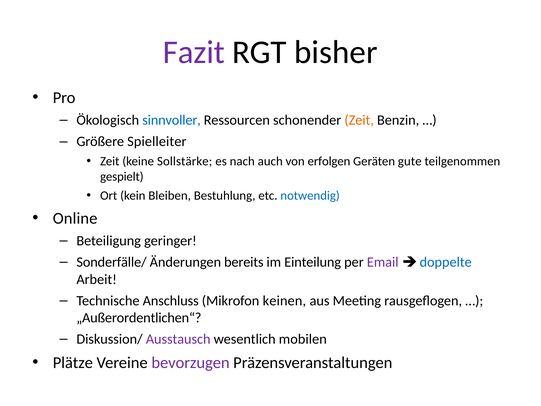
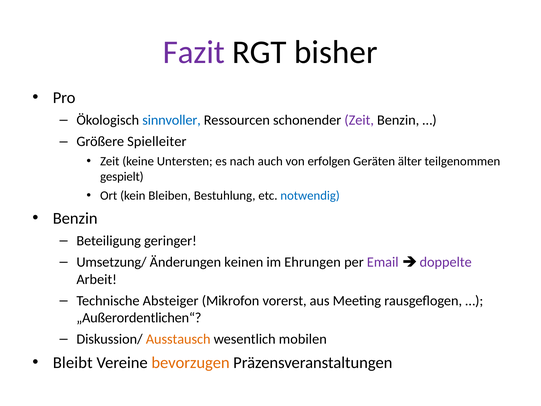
Zeit colour: orange -> purple (359, 120)
Sollstärke: Sollstärke -> Untersten (185, 161)
gute: gute -> älter (410, 161)
Online: Online -> Benzin (75, 218)
Sonderfälle/: Sonderfälle/ -> Umsetzung/ (111, 262)
bereits: bereits -> keinen (244, 262)
Einteilung: Einteilung -> Ehrungen (313, 262)
doppelte colour: blue -> purple (446, 262)
Anschluss: Anschluss -> Absteiger (171, 301)
keinen: keinen -> vorerst (285, 301)
Ausstausch colour: purple -> orange (178, 339)
Plätze: Plätze -> Bleibt (73, 362)
bevorzugen colour: purple -> orange (191, 362)
